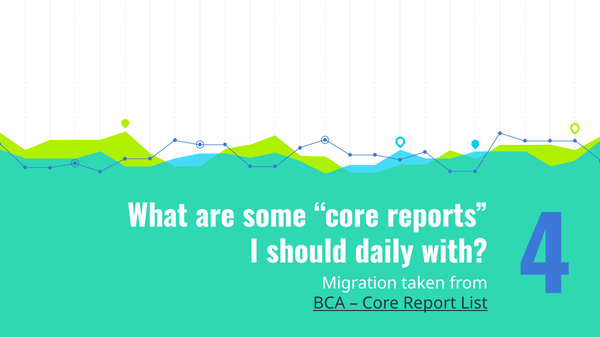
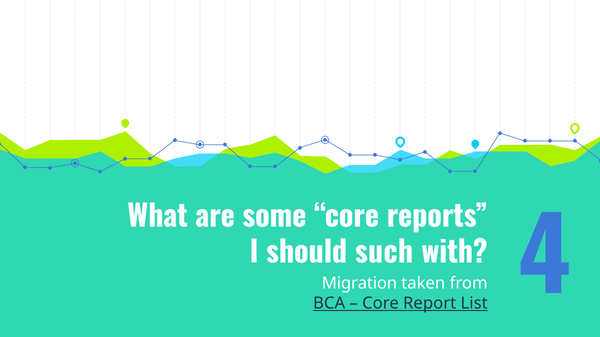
daily: daily -> such (384, 253)
